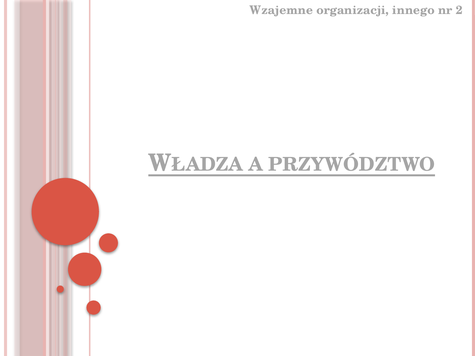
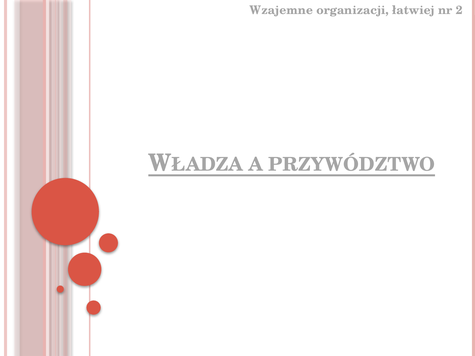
innego: innego -> łatwiej (414, 10)
